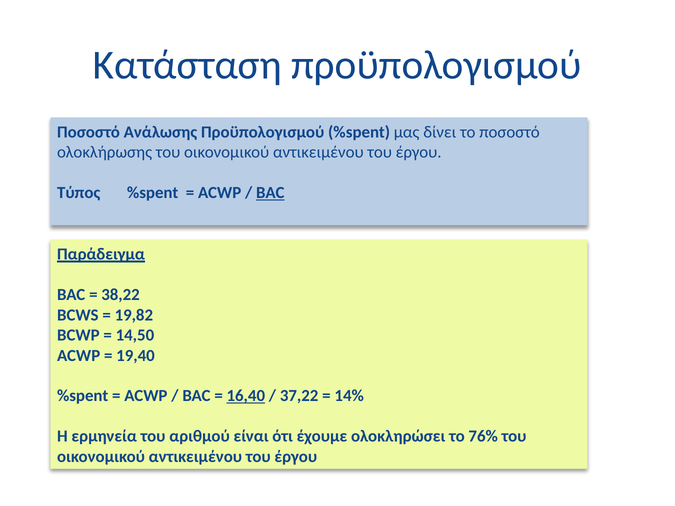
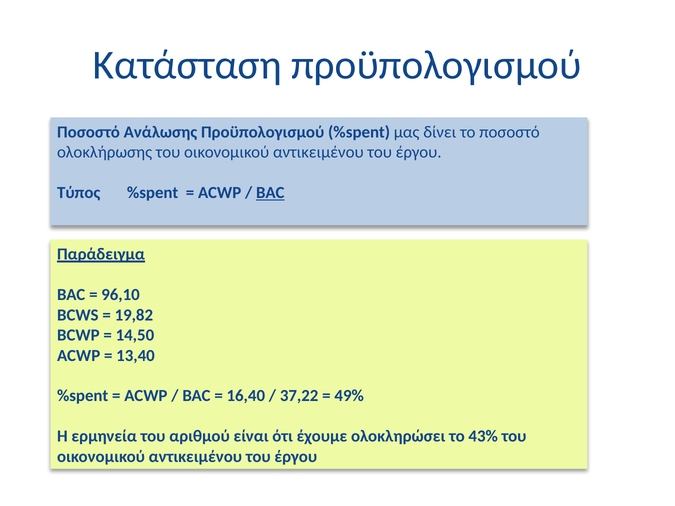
38,22: 38,22 -> 96,10 (121, 295)
19,40: 19,40 -> 13,40 (135, 356)
16,40 underline: present -> none (246, 396)
14%: 14% -> 49% (349, 396)
76%: 76% -> 43% (483, 437)
